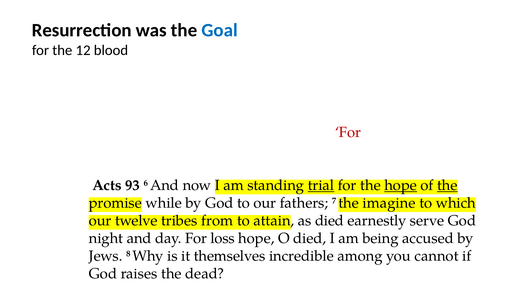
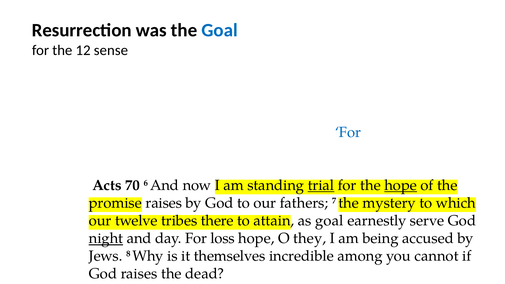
12 blood: blood -> sense (111, 50)
For colour: red -> blue (348, 132)
93: 93 -> 70 (133, 185)
the underline: present -> none (447, 185)
promise while: while -> raises (164, 203)
imagine: imagine -> mystery (389, 203)
from: from -> there (217, 221)
as died: died -> goal (329, 221)
night underline: none -> present (106, 238)
O died: died -> they (310, 238)
